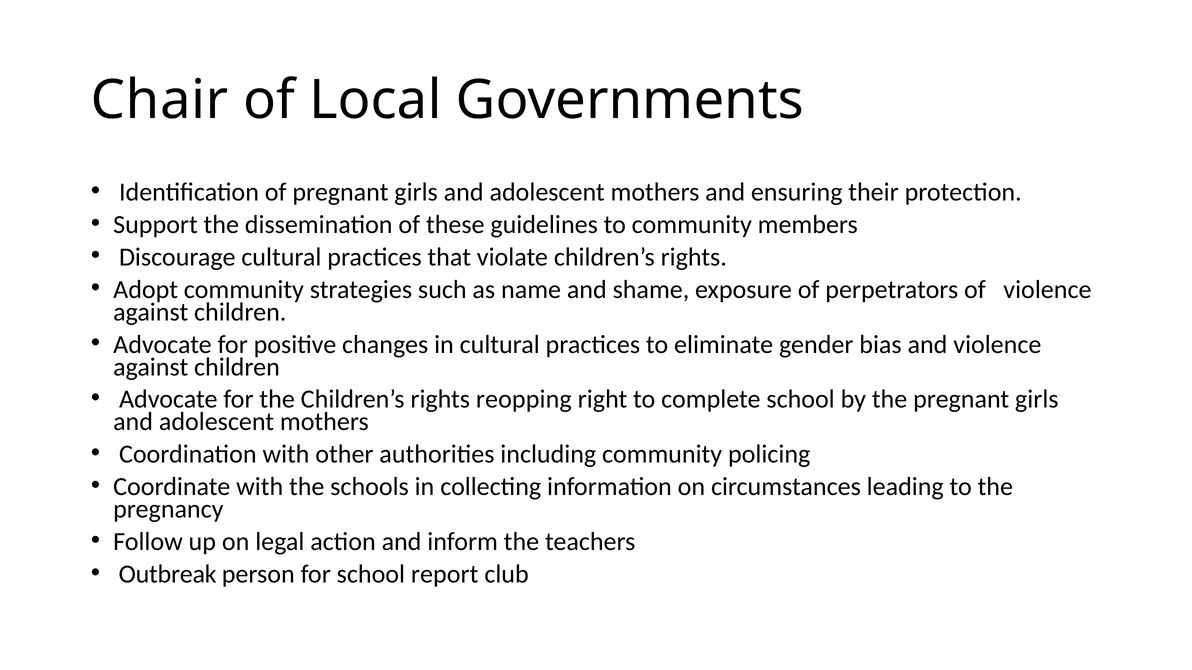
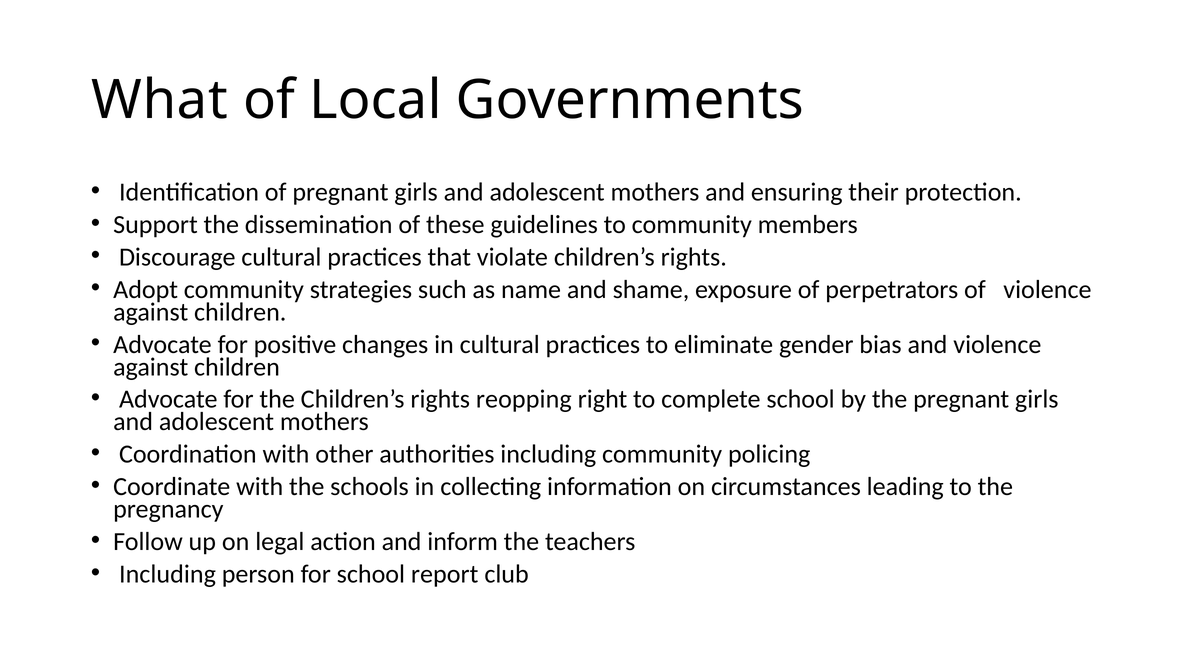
Chair: Chair -> What (160, 100)
Outbreak: Outbreak -> Including (167, 575)
